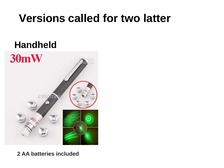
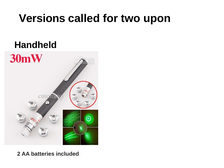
latter: latter -> upon (157, 18)
